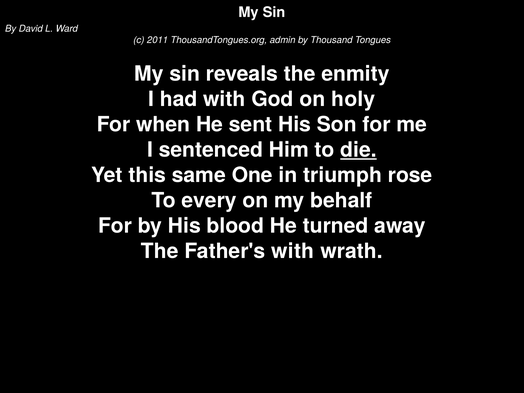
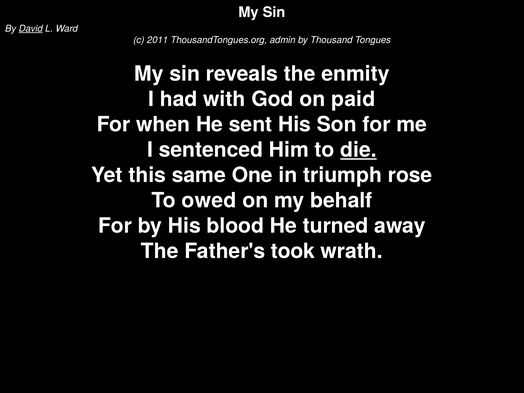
David underline: none -> present (31, 29)
holy: holy -> paid (353, 99)
every: every -> owed (209, 201)
Father's with: with -> took (293, 251)
